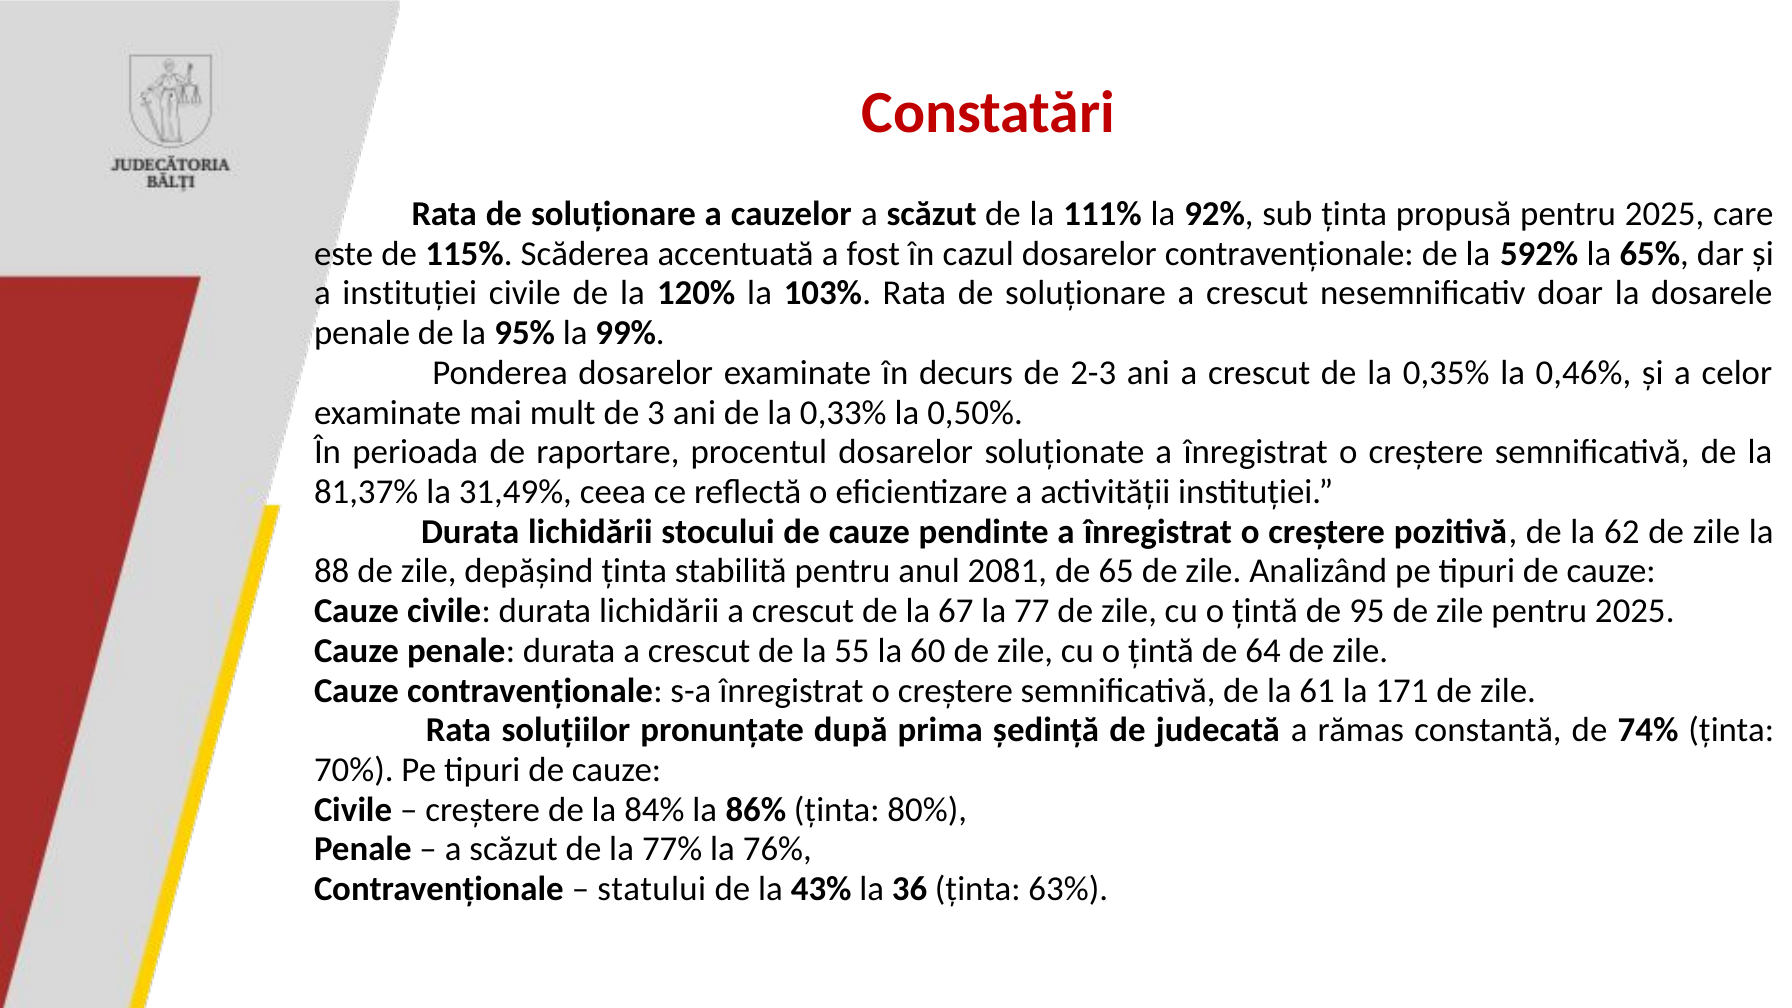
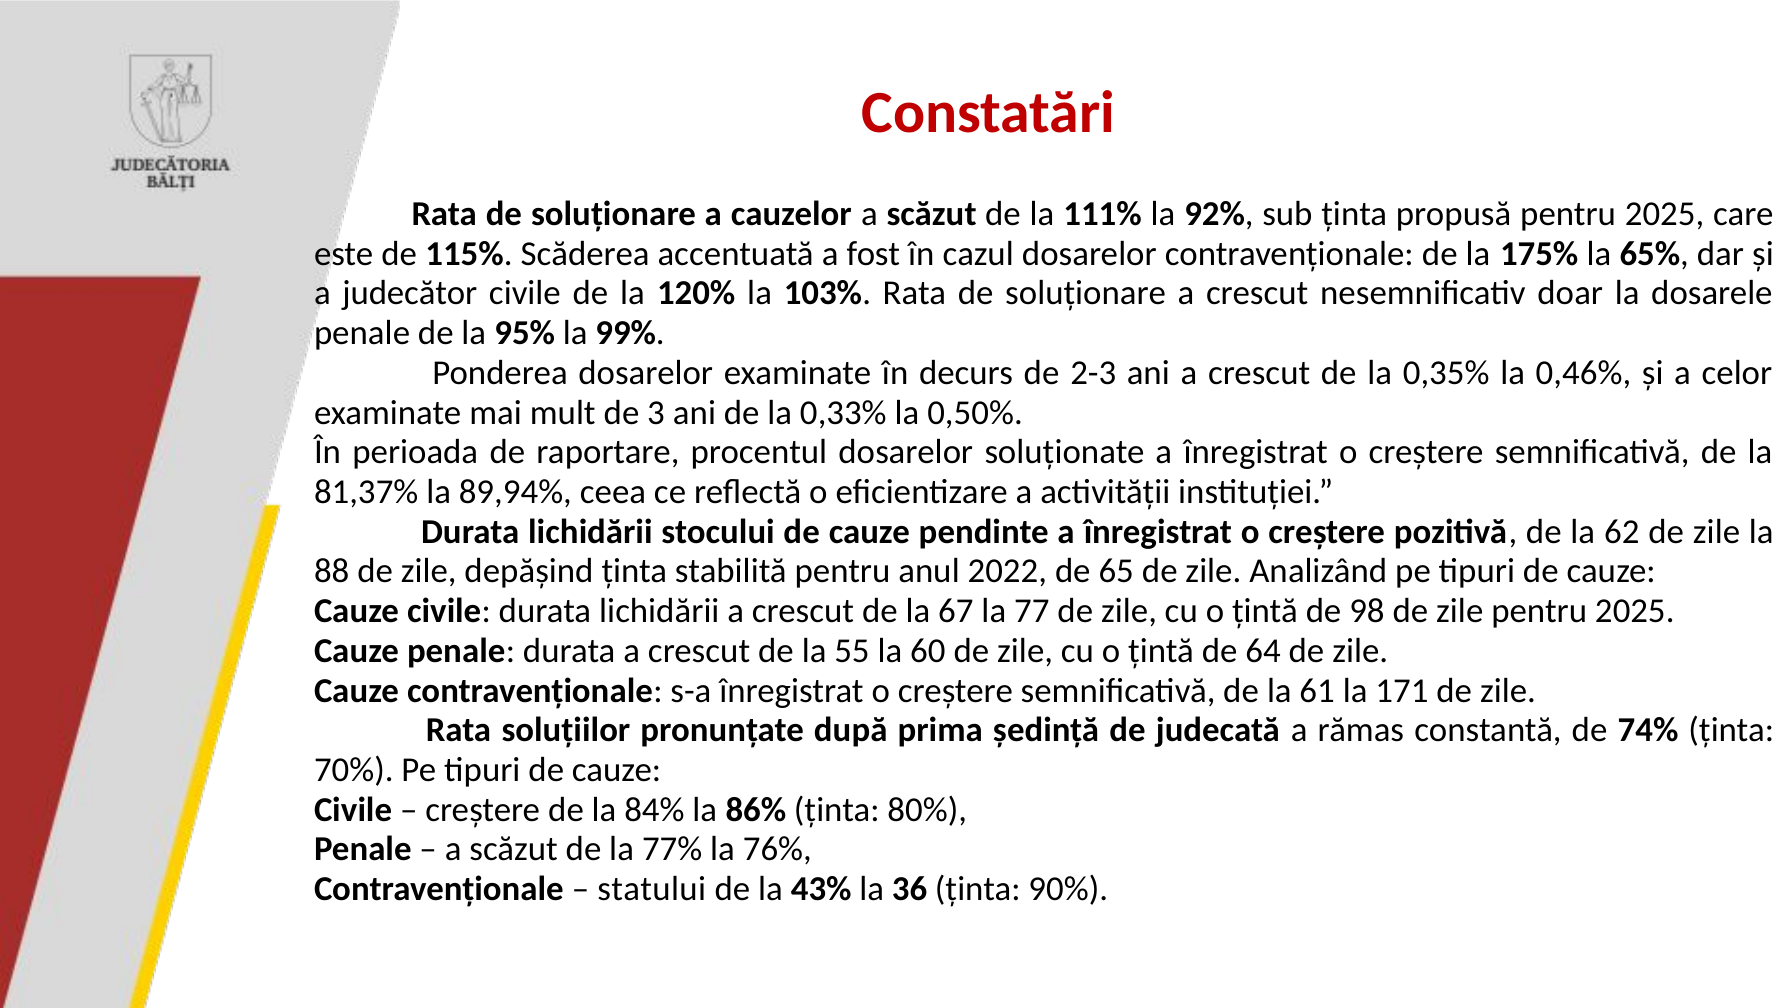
592%: 592% -> 175% (1539, 254)
a instituției: instituției -> judecător (410, 293)
31,49%: 31,49% -> 89,94% (515, 492)
2081: 2081 -> 2022 (1007, 571)
95: 95 -> 98 (1367, 611)
63%: 63% -> 90% (1068, 889)
